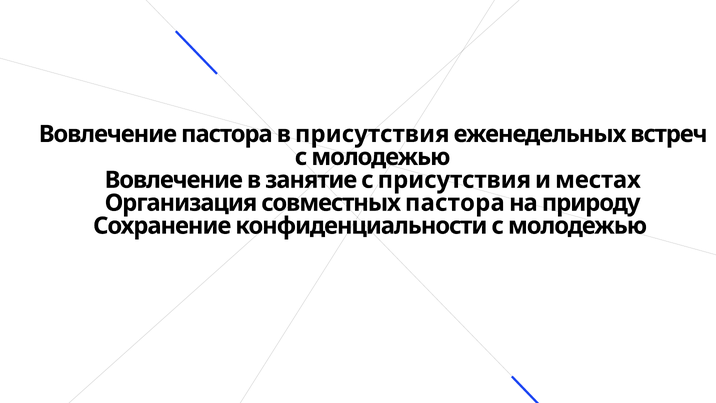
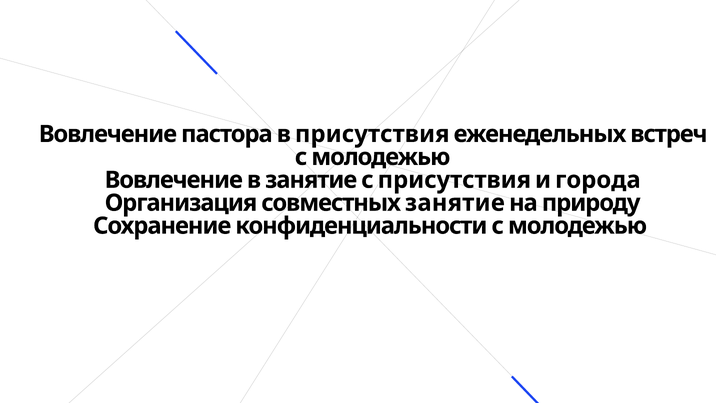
местах: местах -> города (598, 180)
совместных пастора: пастора -> занятие (455, 203)
